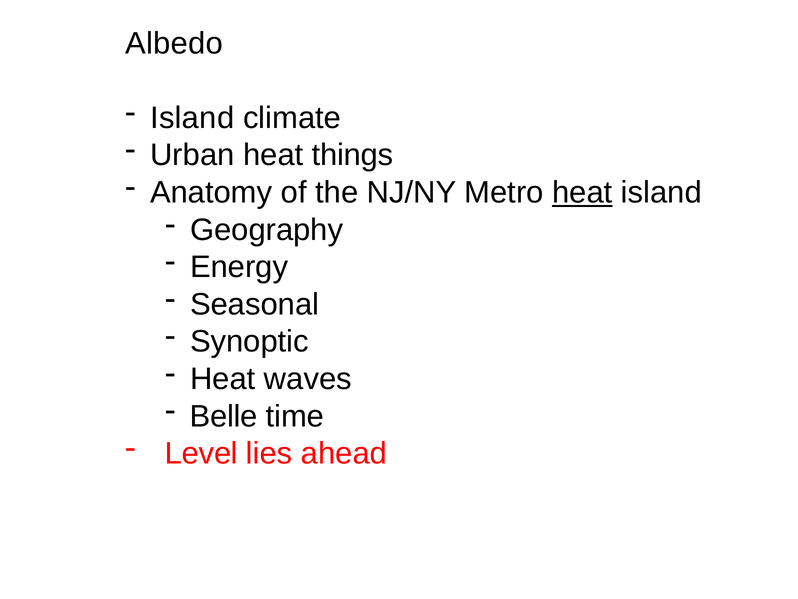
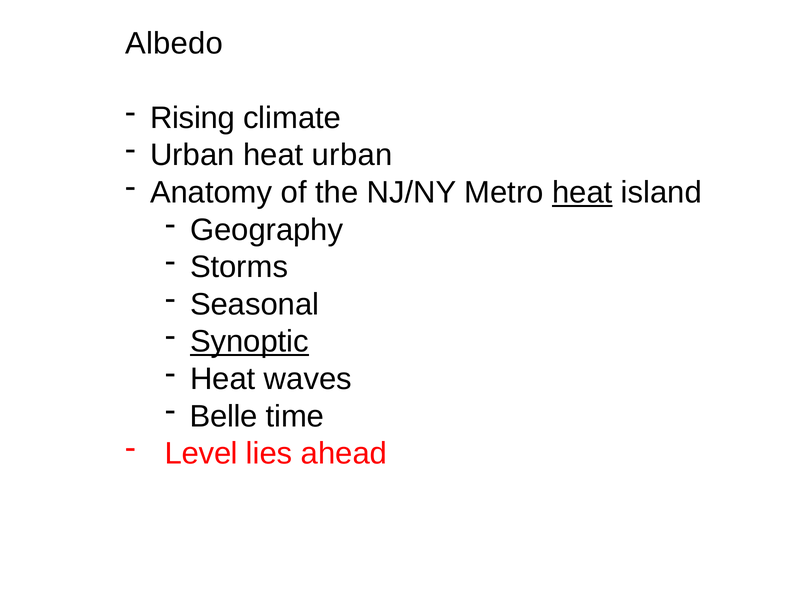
Island: Island -> Rising (192, 118)
heat things: things -> urban (352, 155)
Energy: Energy -> Storms (239, 267)
Synoptic underline: none -> present (249, 341)
